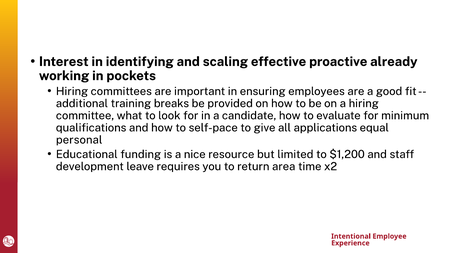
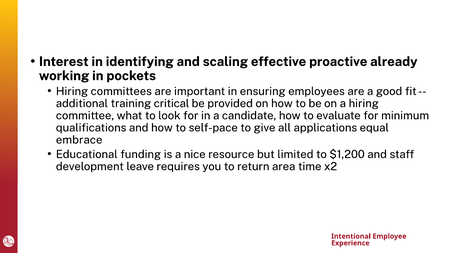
breaks: breaks -> critical (171, 103)
personal: personal -> embrace (79, 140)
